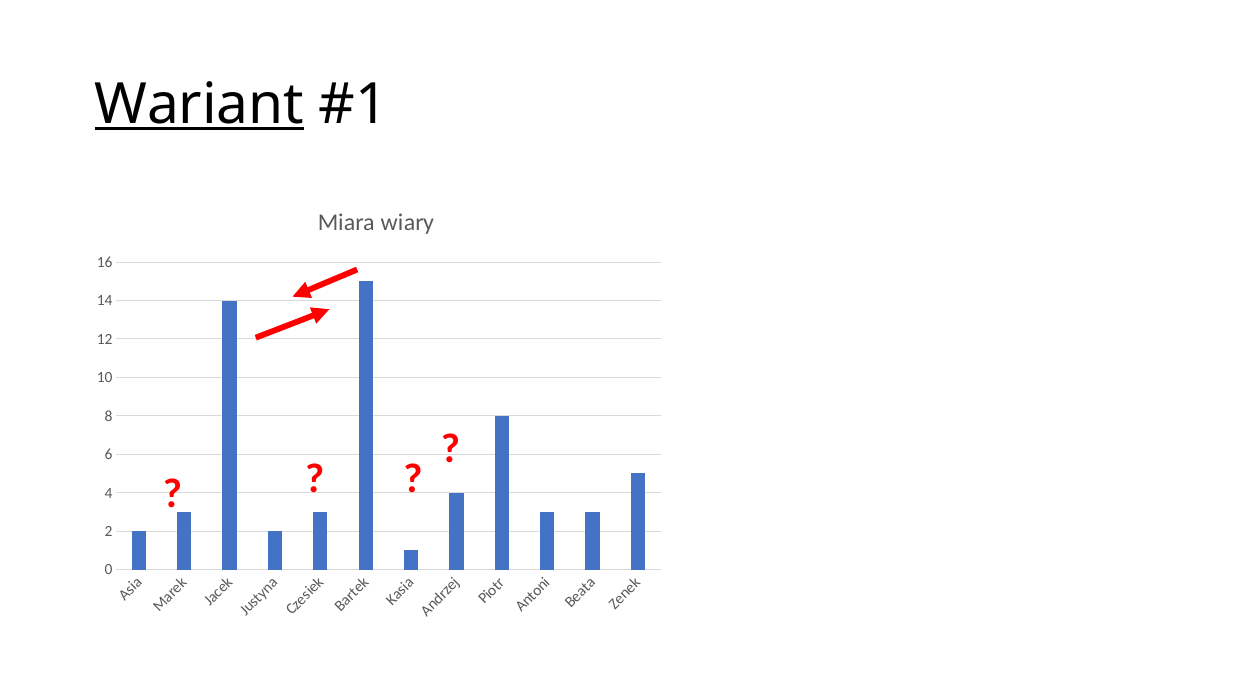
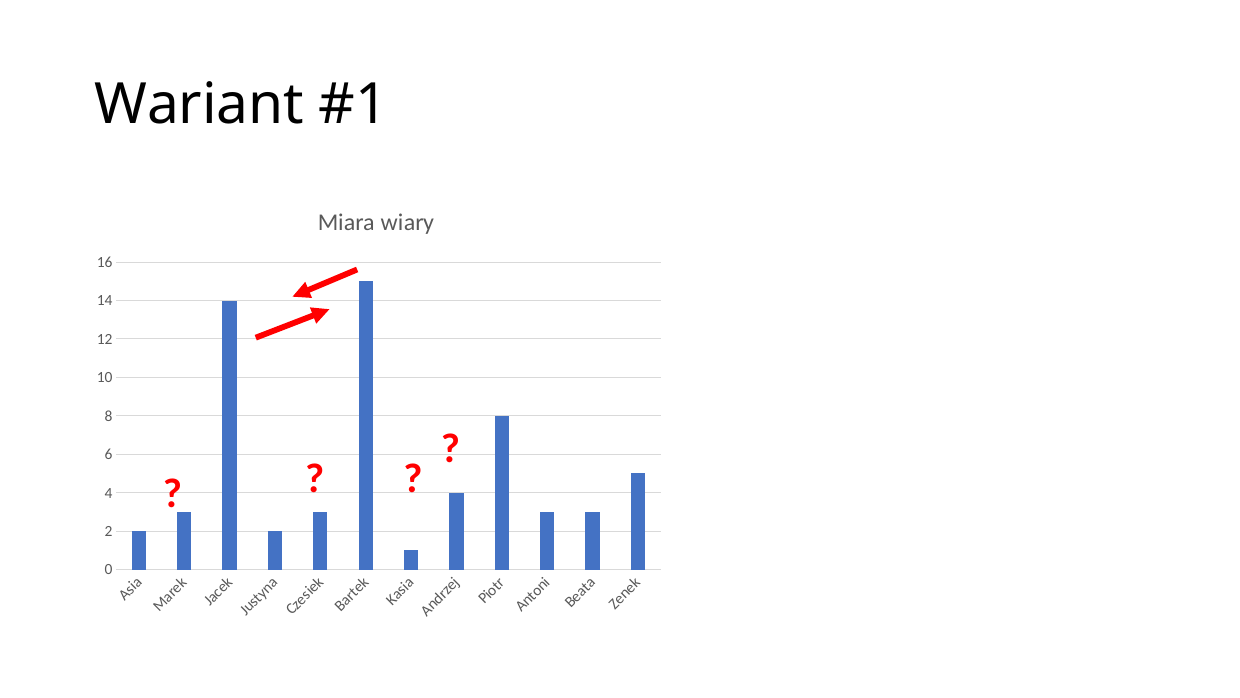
Wariant underline: present -> none (199, 104)
